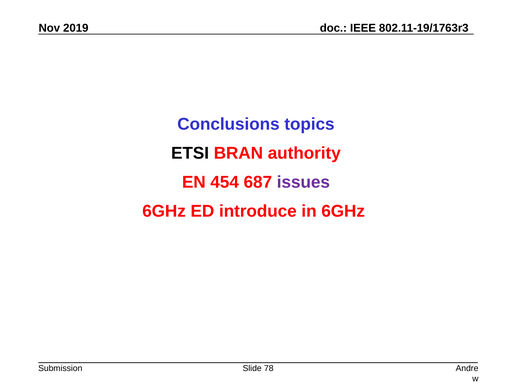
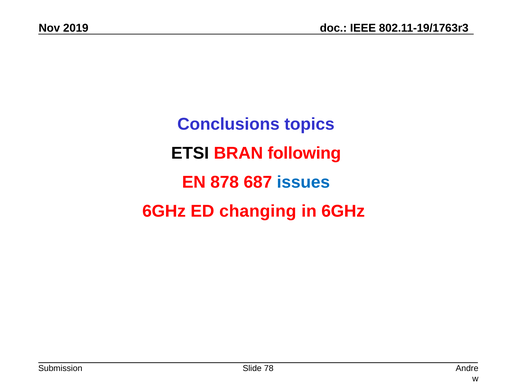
authority: authority -> following (304, 153)
454: 454 -> 878 (225, 182)
issues colour: purple -> blue (303, 182)
introduce: introduce -> changing (258, 211)
